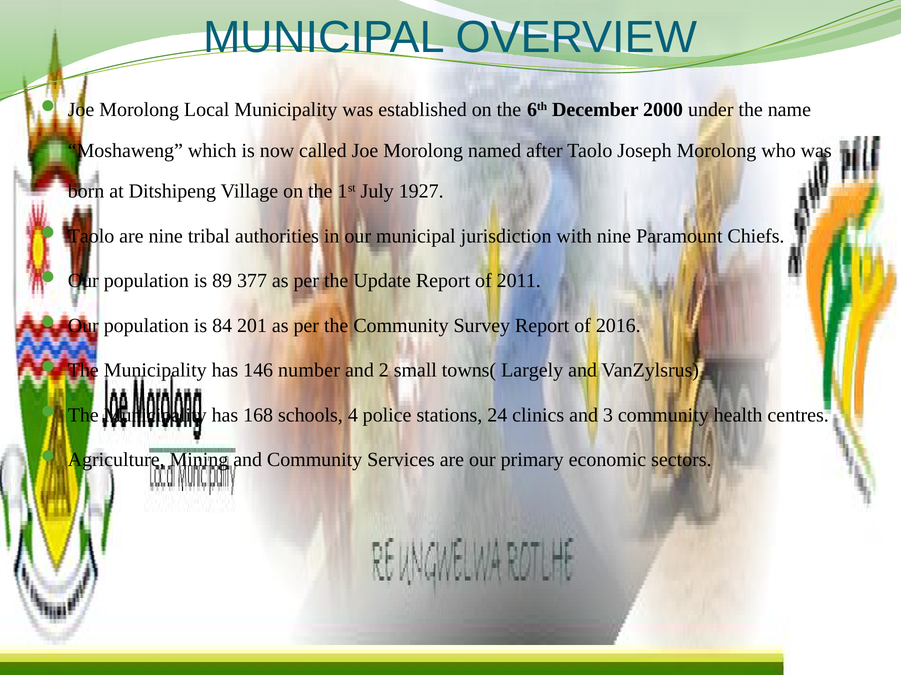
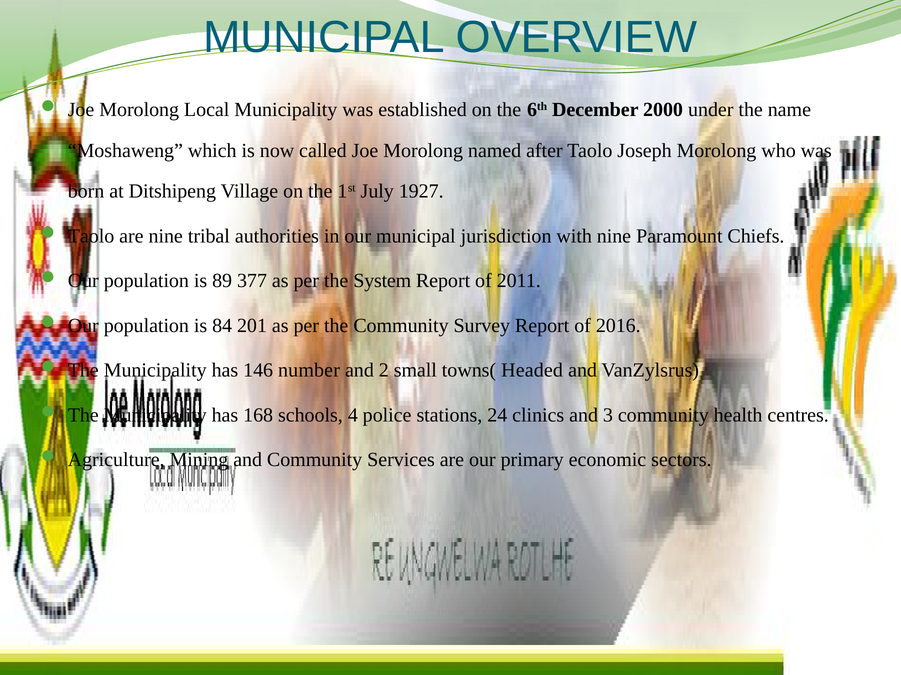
Update: Update -> System (382, 281)
Largely: Largely -> Headed (532, 371)
